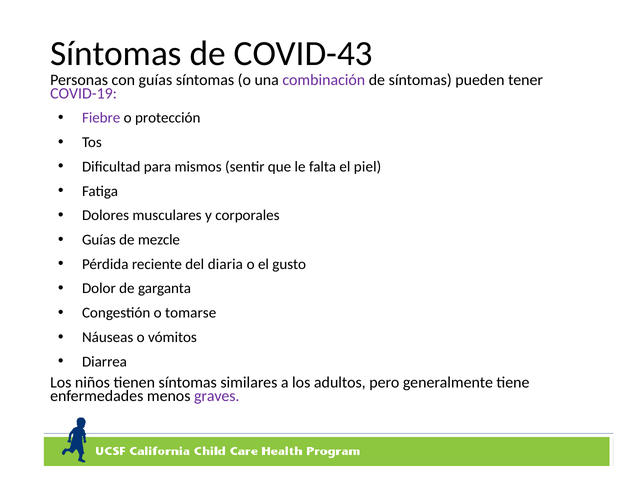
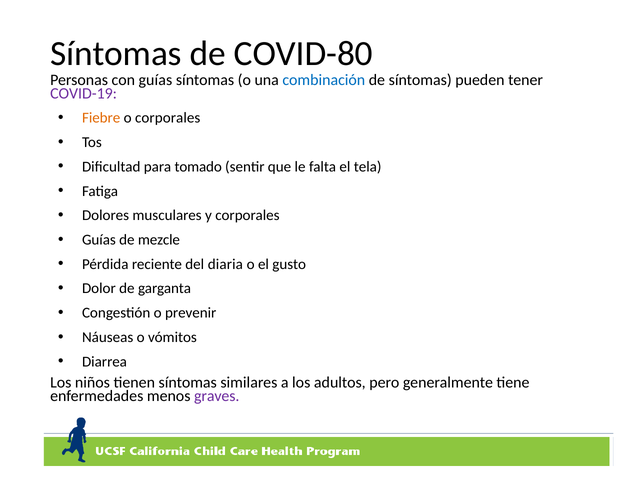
COVID-43: COVID-43 -> COVID-80 (303, 54)
combinación colour: purple -> blue (324, 80)
Fiebre colour: purple -> orange (101, 118)
o protección: protección -> corporales (168, 118)
mismos: mismos -> tomado (198, 167)
piel: piel -> tela (368, 167)
tomarse: tomarse -> prevenir (191, 313)
